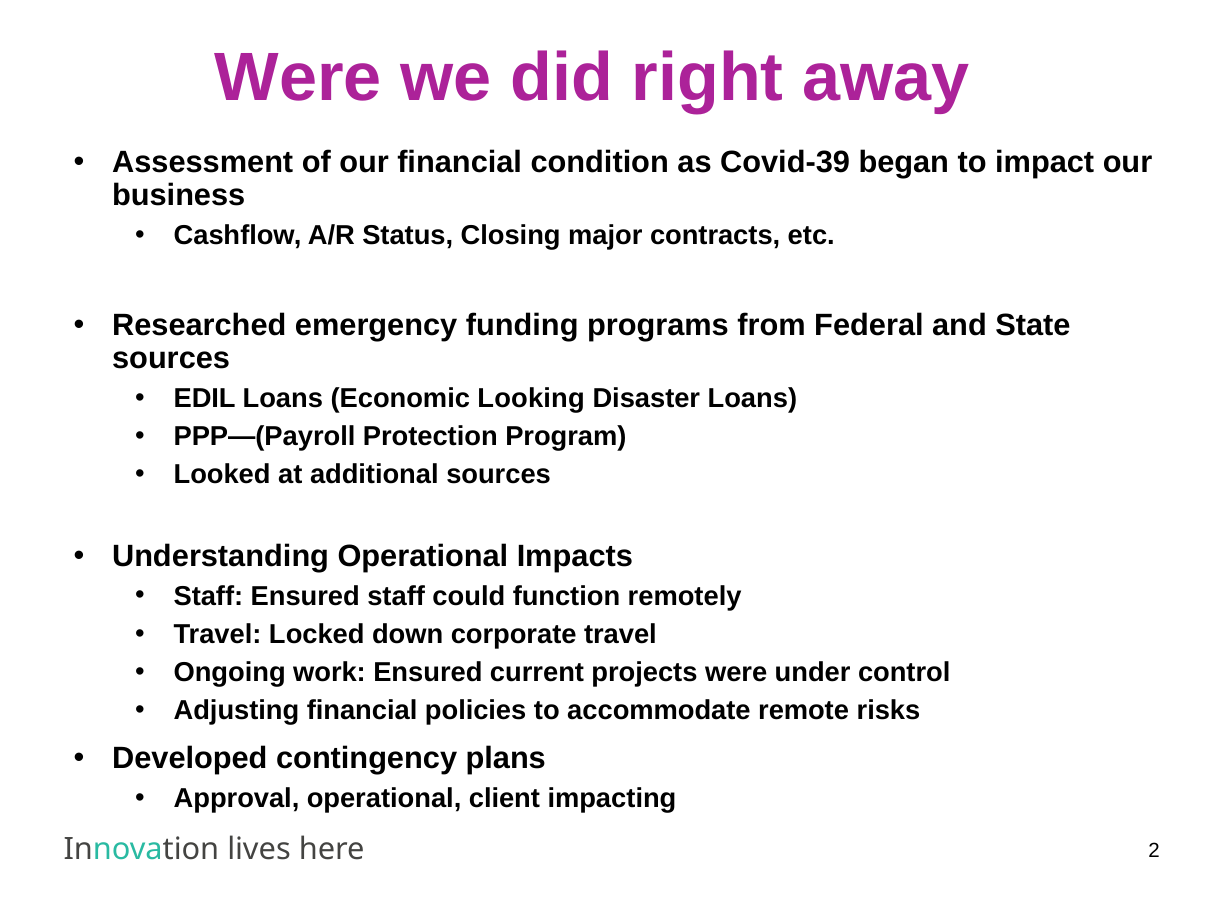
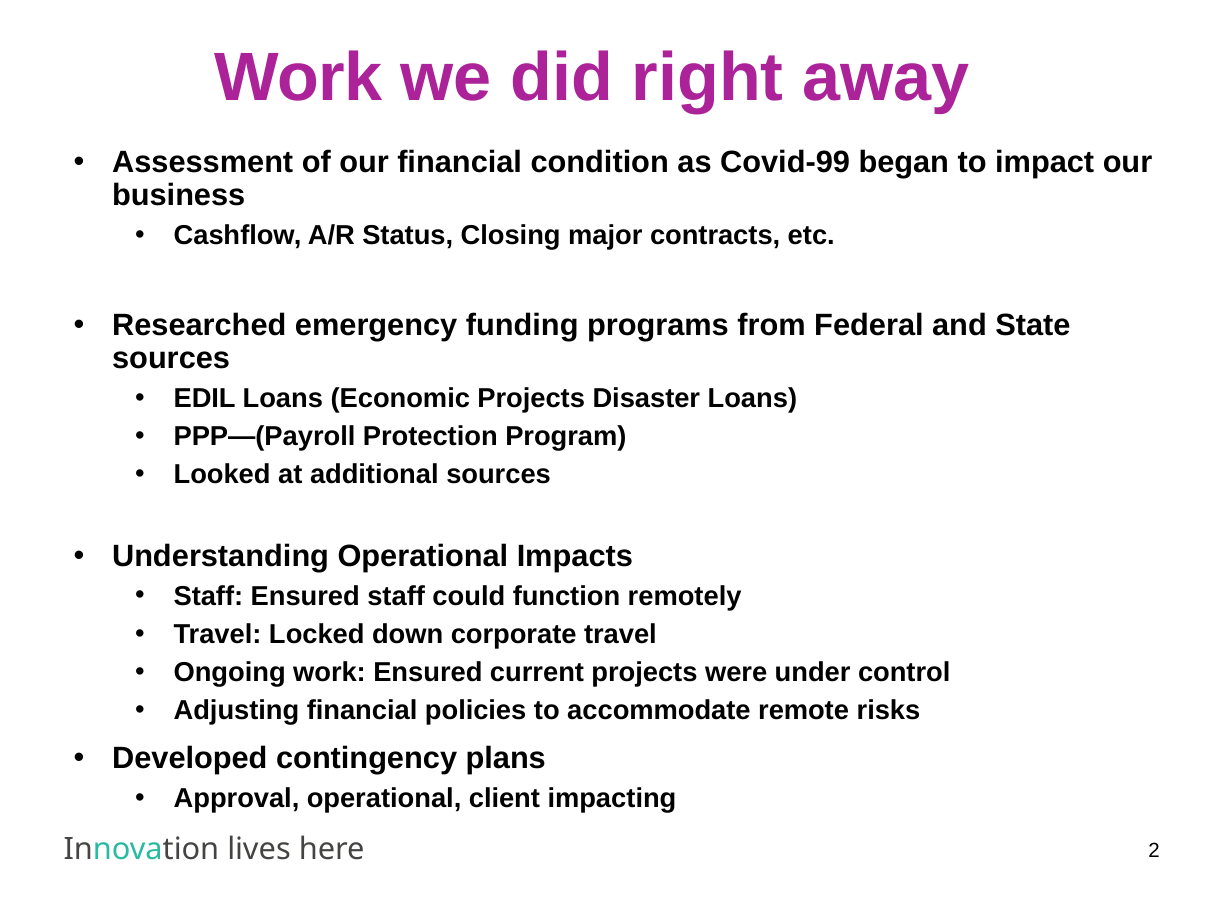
Were: Were -> Work (299, 78)
Covid-39: Covid-39 -> Covid-99 (785, 162)
Economic Looking: Looking -> Projects (531, 399)
